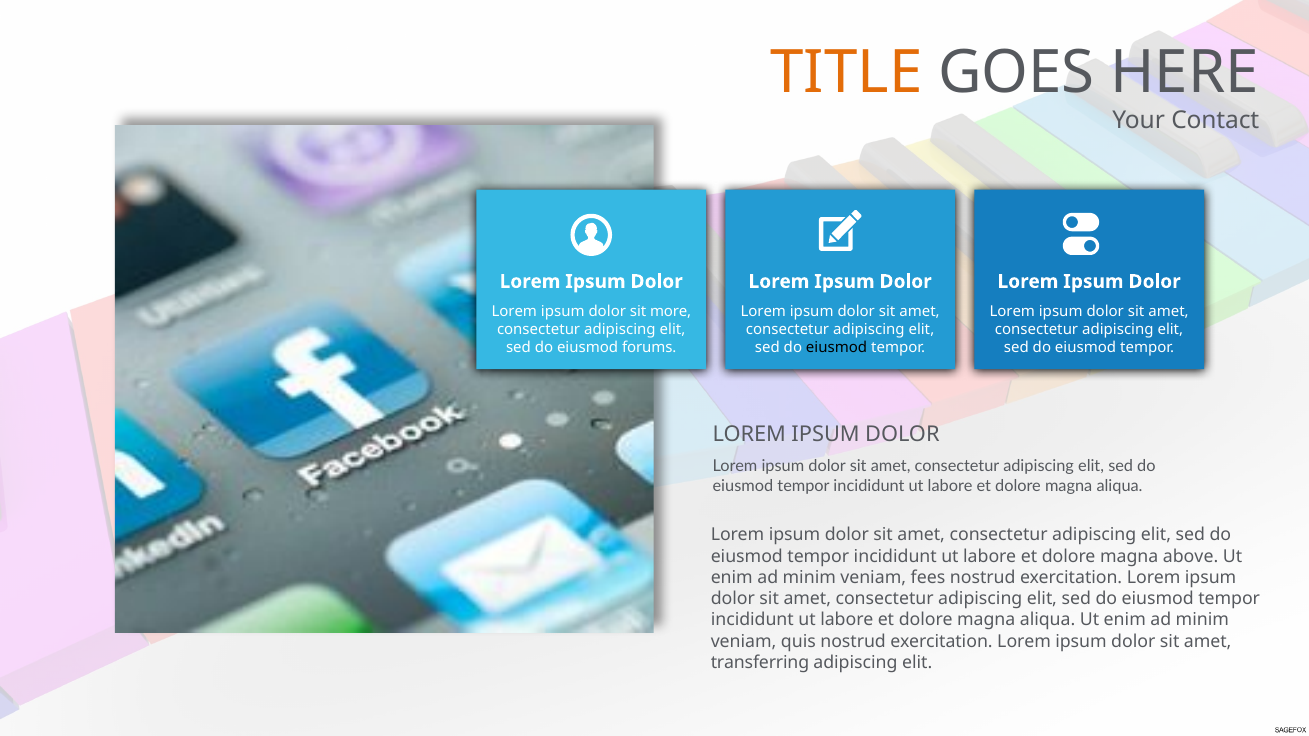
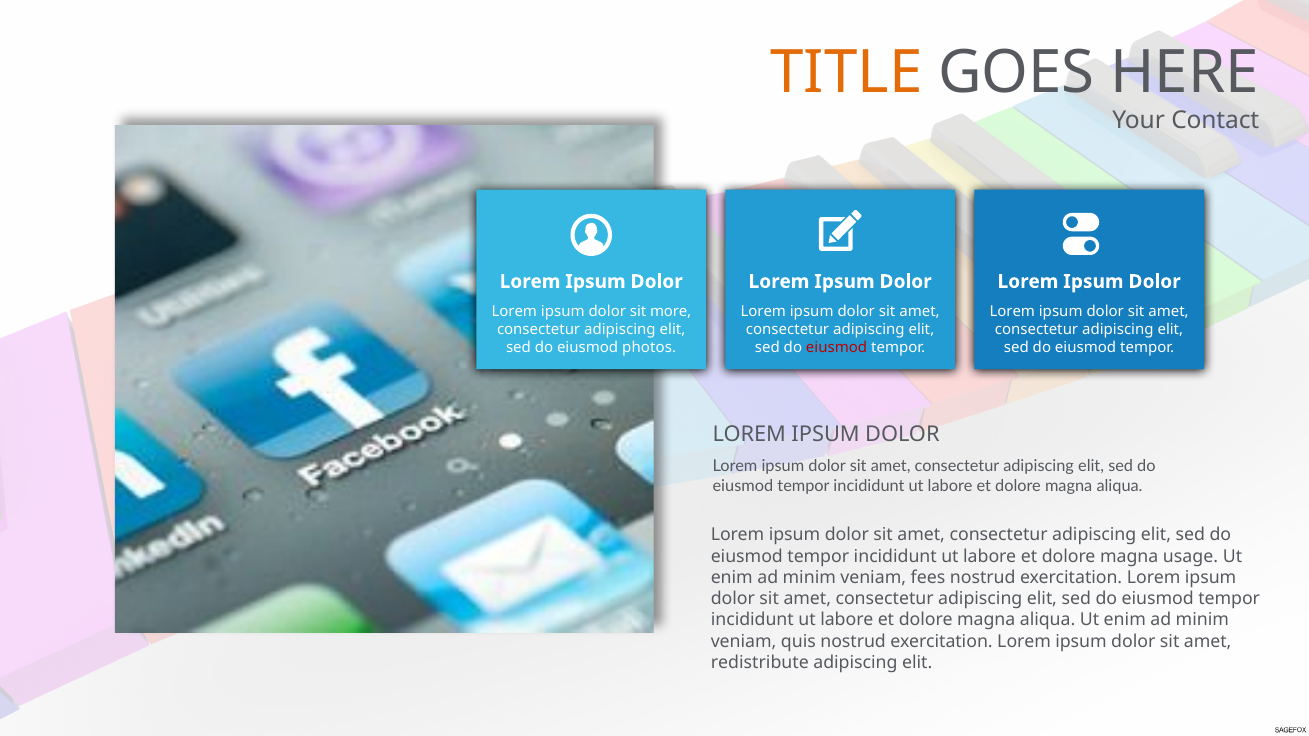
forums: forums -> photos (649, 348)
eiusmod colour: black -> red (837, 348)
above: above -> usage (1191, 556)
transferring: transferring -> redistribute (760, 663)
